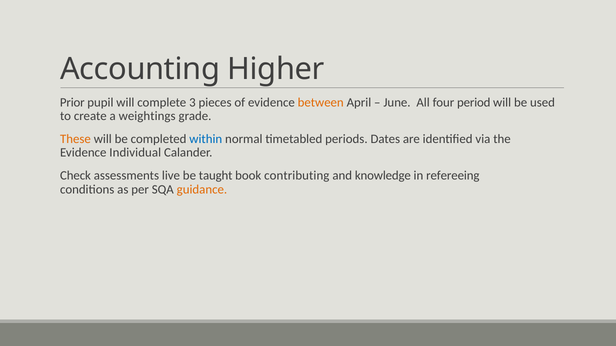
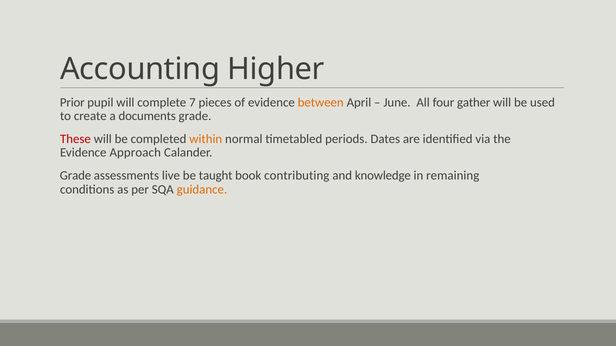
3: 3 -> 7 (192, 102)
period: period -> gather (474, 102)
weightings: weightings -> documents (147, 116)
These colour: orange -> red (75, 139)
within colour: blue -> orange (206, 139)
Individual: Individual -> Approach (135, 153)
Check: Check -> Grade (76, 176)
refereeing: refereeing -> remaining (453, 176)
